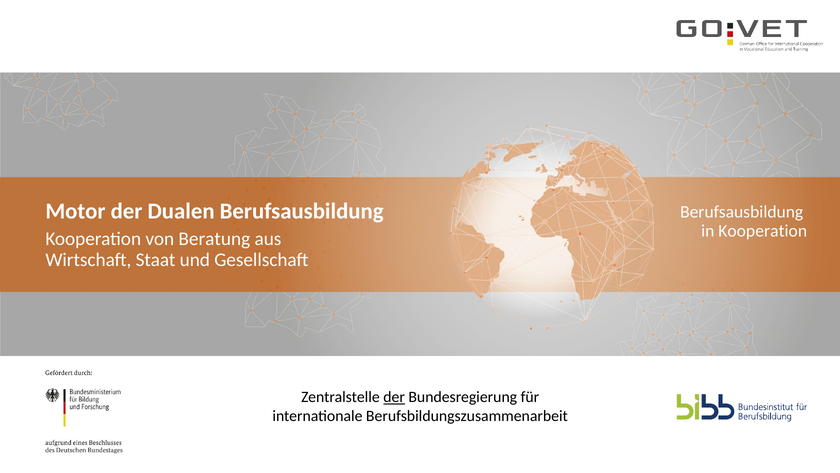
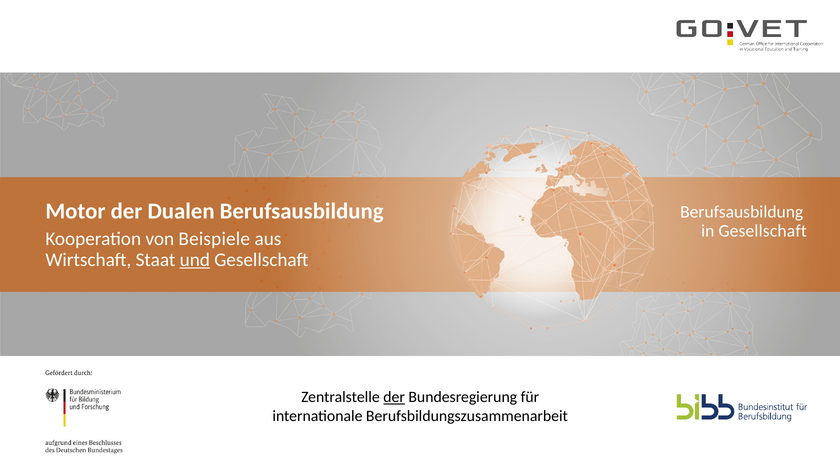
in Kooperation: Kooperation -> Gesellschaft (763, 231)
Beratung: Beratung -> Beispiele (214, 239)
und underline: none -> present (195, 260)
